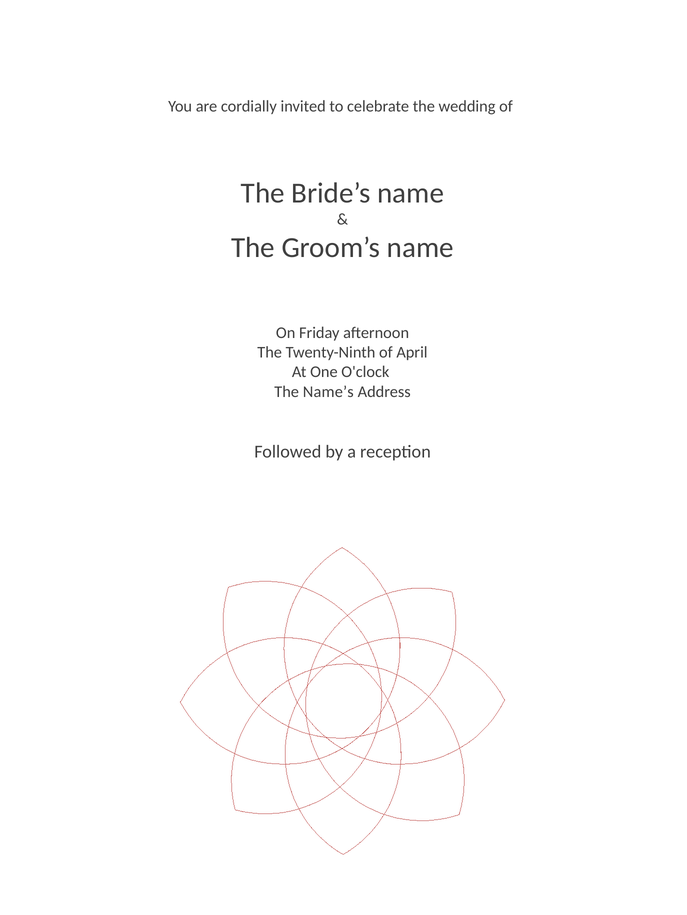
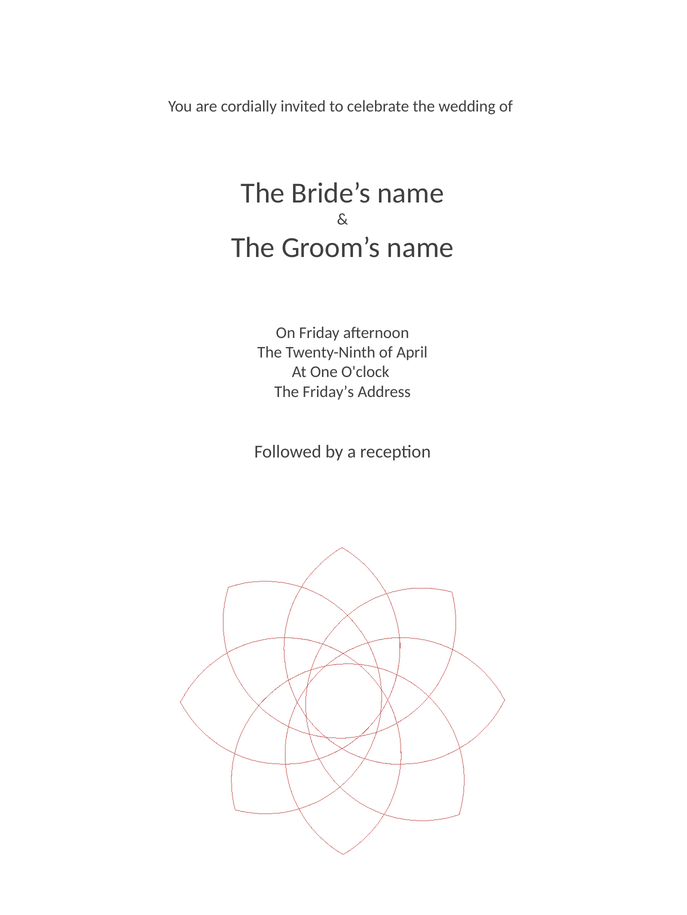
Name’s: Name’s -> Friday’s (328, 392)
